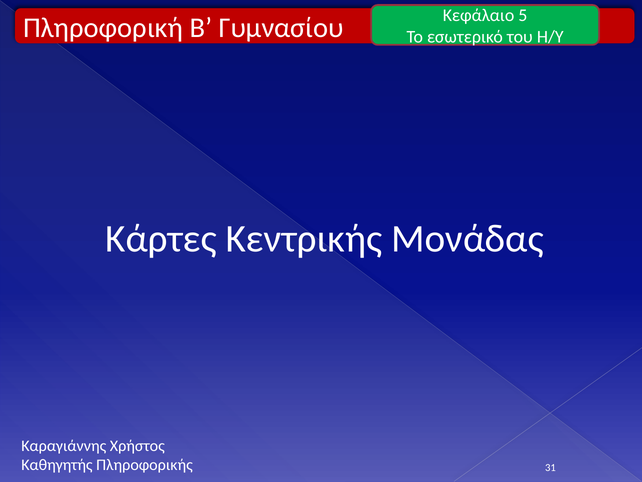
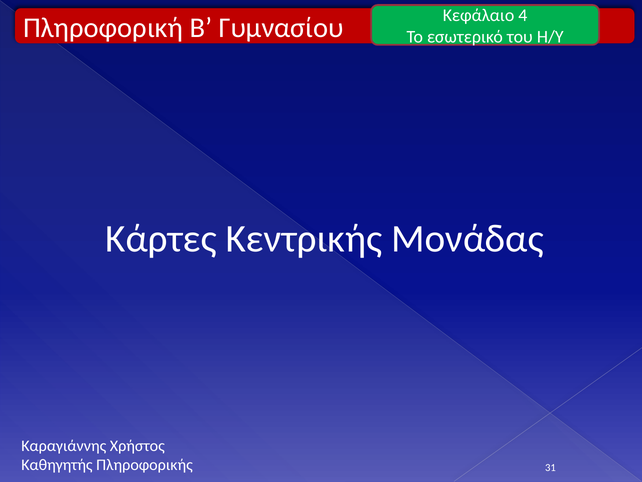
5: 5 -> 4 (523, 15)
